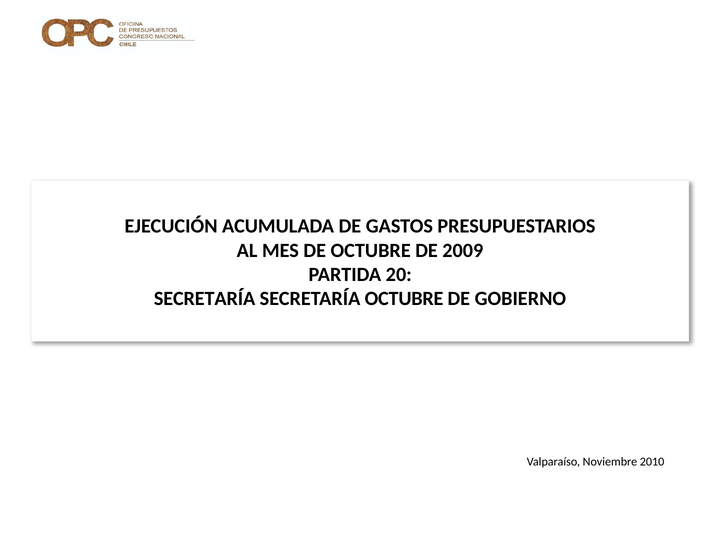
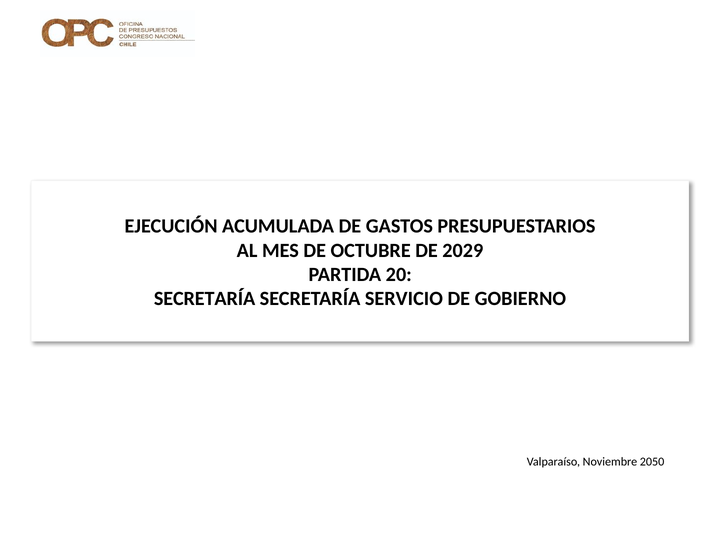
2009: 2009 -> 2029 (463, 250)
SECRETARÍA OCTUBRE: OCTUBRE -> SERVICIO (404, 299)
2010: 2010 -> 2050 (652, 461)
